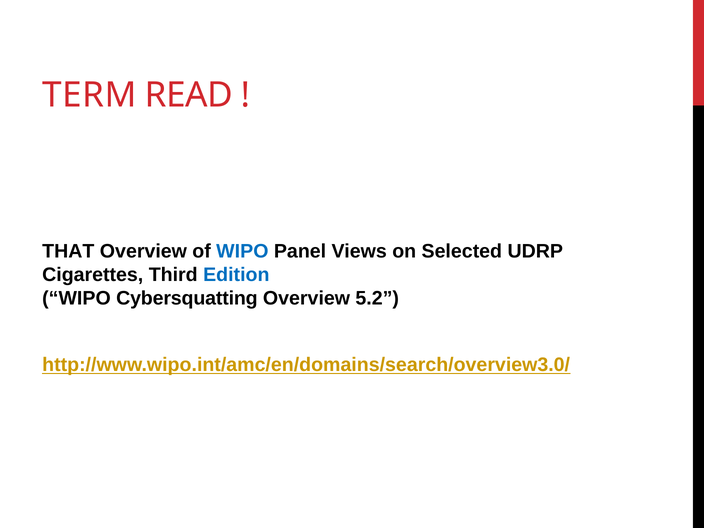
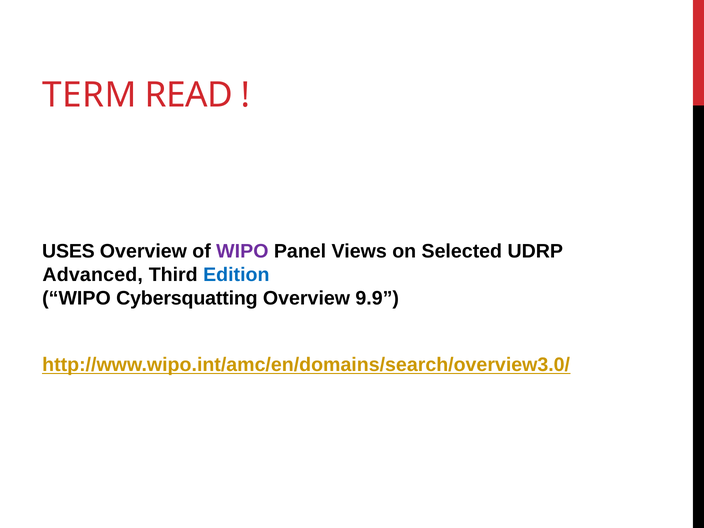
THAT: THAT -> USES (68, 251)
WIPO colour: blue -> purple (242, 251)
Cigarettes: Cigarettes -> Advanced (93, 275)
5.2: 5.2 -> 9.9 (377, 298)
